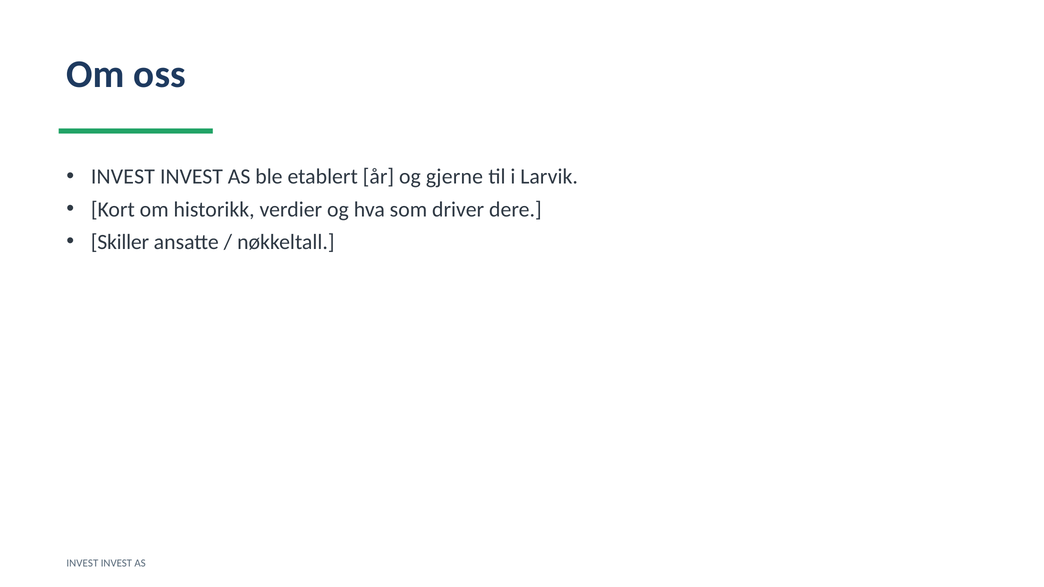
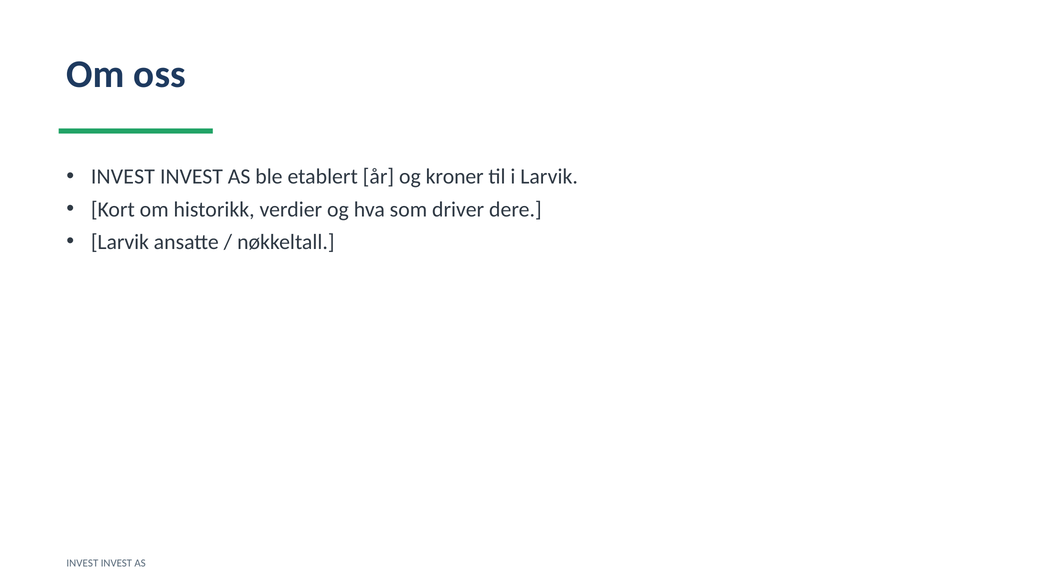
gjerne: gjerne -> kroner (455, 177)
Skiller: Skiller -> Larvik (120, 242)
